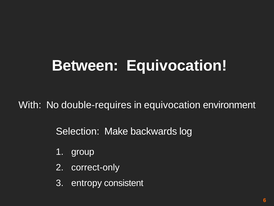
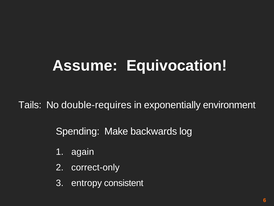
Between: Between -> Assume (85, 66)
With: With -> Tails (30, 105)
in equivocation: equivocation -> exponentially (172, 105)
Selection: Selection -> Spending (78, 131)
group: group -> again (83, 152)
